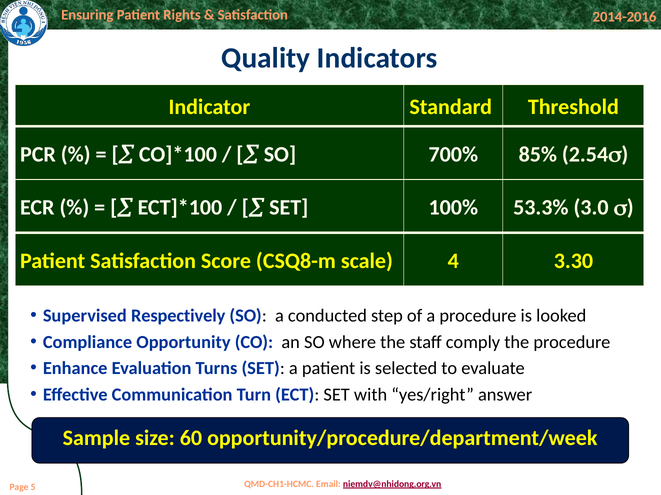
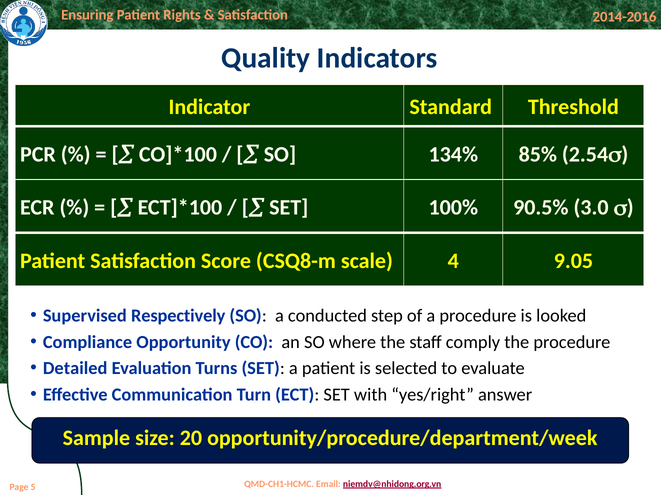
700%: 700% -> 134% (453, 155)
53.3%: 53.3% -> 90.5% (541, 208)
3.30: 3.30 -> 9.05 (573, 261)
Enhance: Enhance -> Detailed (75, 369)
60: 60 -> 20 (191, 438)
